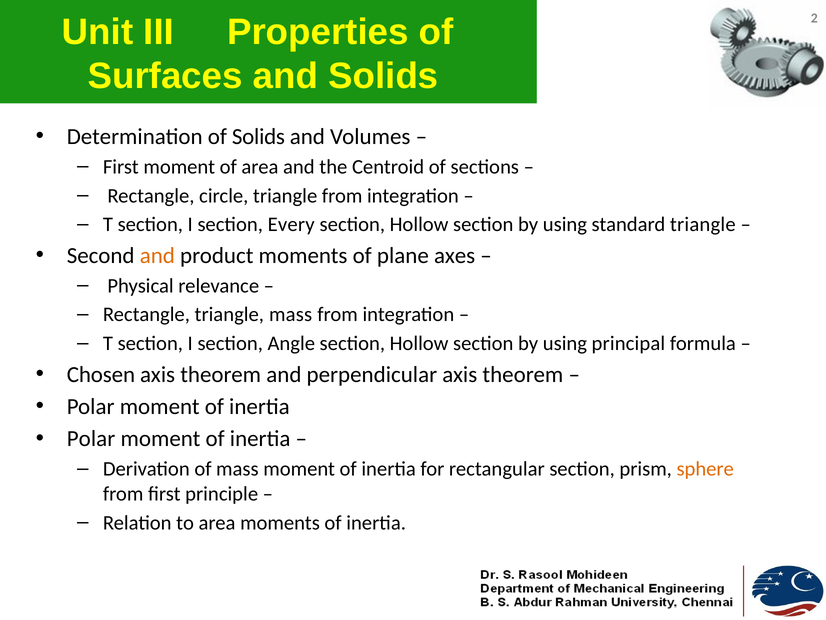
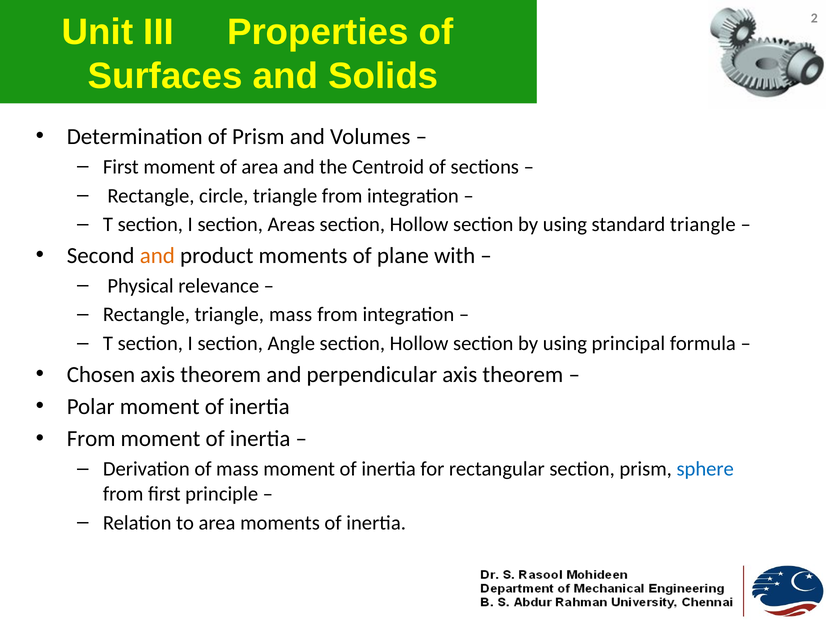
of Solids: Solids -> Prism (258, 137)
Every: Every -> Areas (291, 224)
axes: axes -> with (455, 255)
Polar: Polar -> From (91, 438)
sphere colour: orange -> blue (705, 469)
